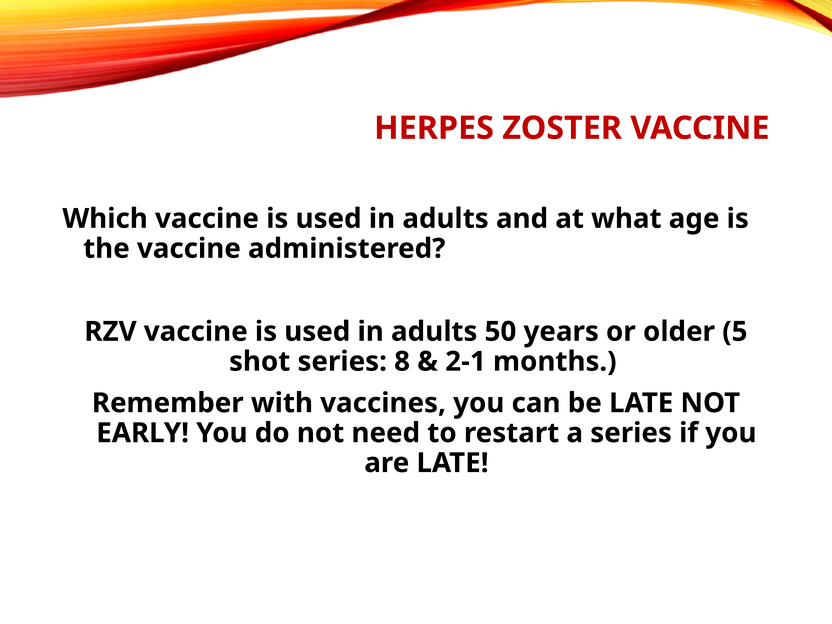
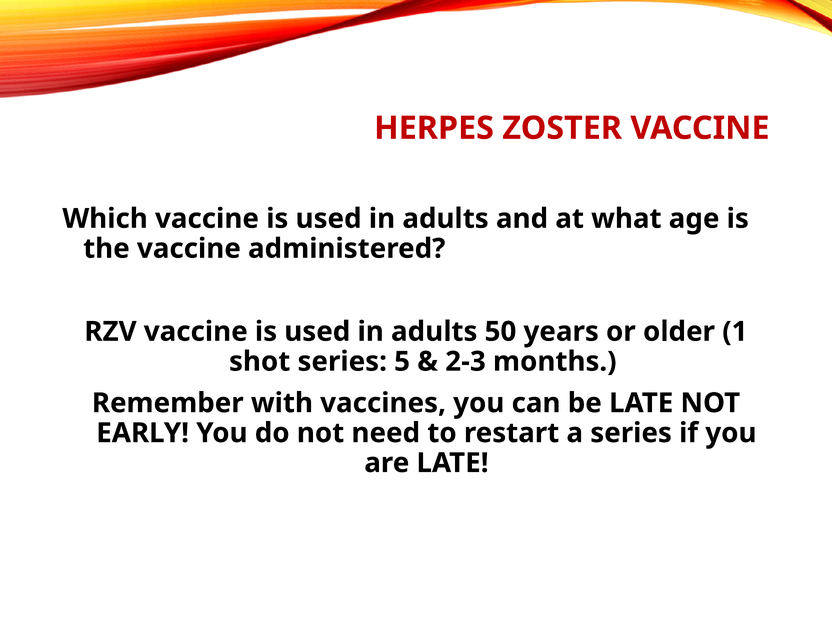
5: 5 -> 1 (735, 332)
8: 8 -> 5 (402, 362)
2-1: 2-1 -> 2-3 (466, 362)
